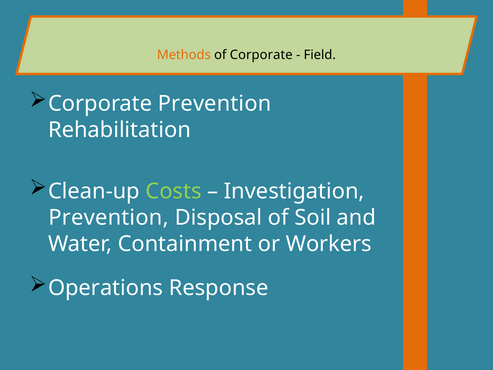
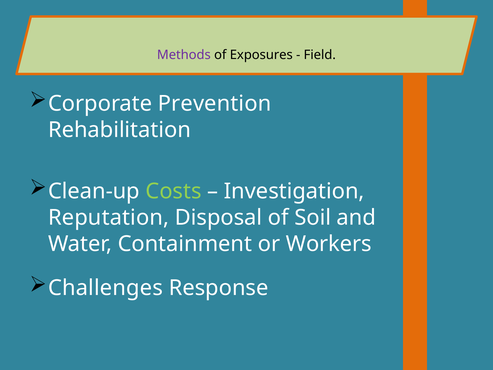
Methods colour: orange -> purple (184, 55)
of Corporate: Corporate -> Exposures (261, 55)
Prevention: Prevention -> Reputation (109, 217)
Operations: Operations -> Challenges (105, 288)
